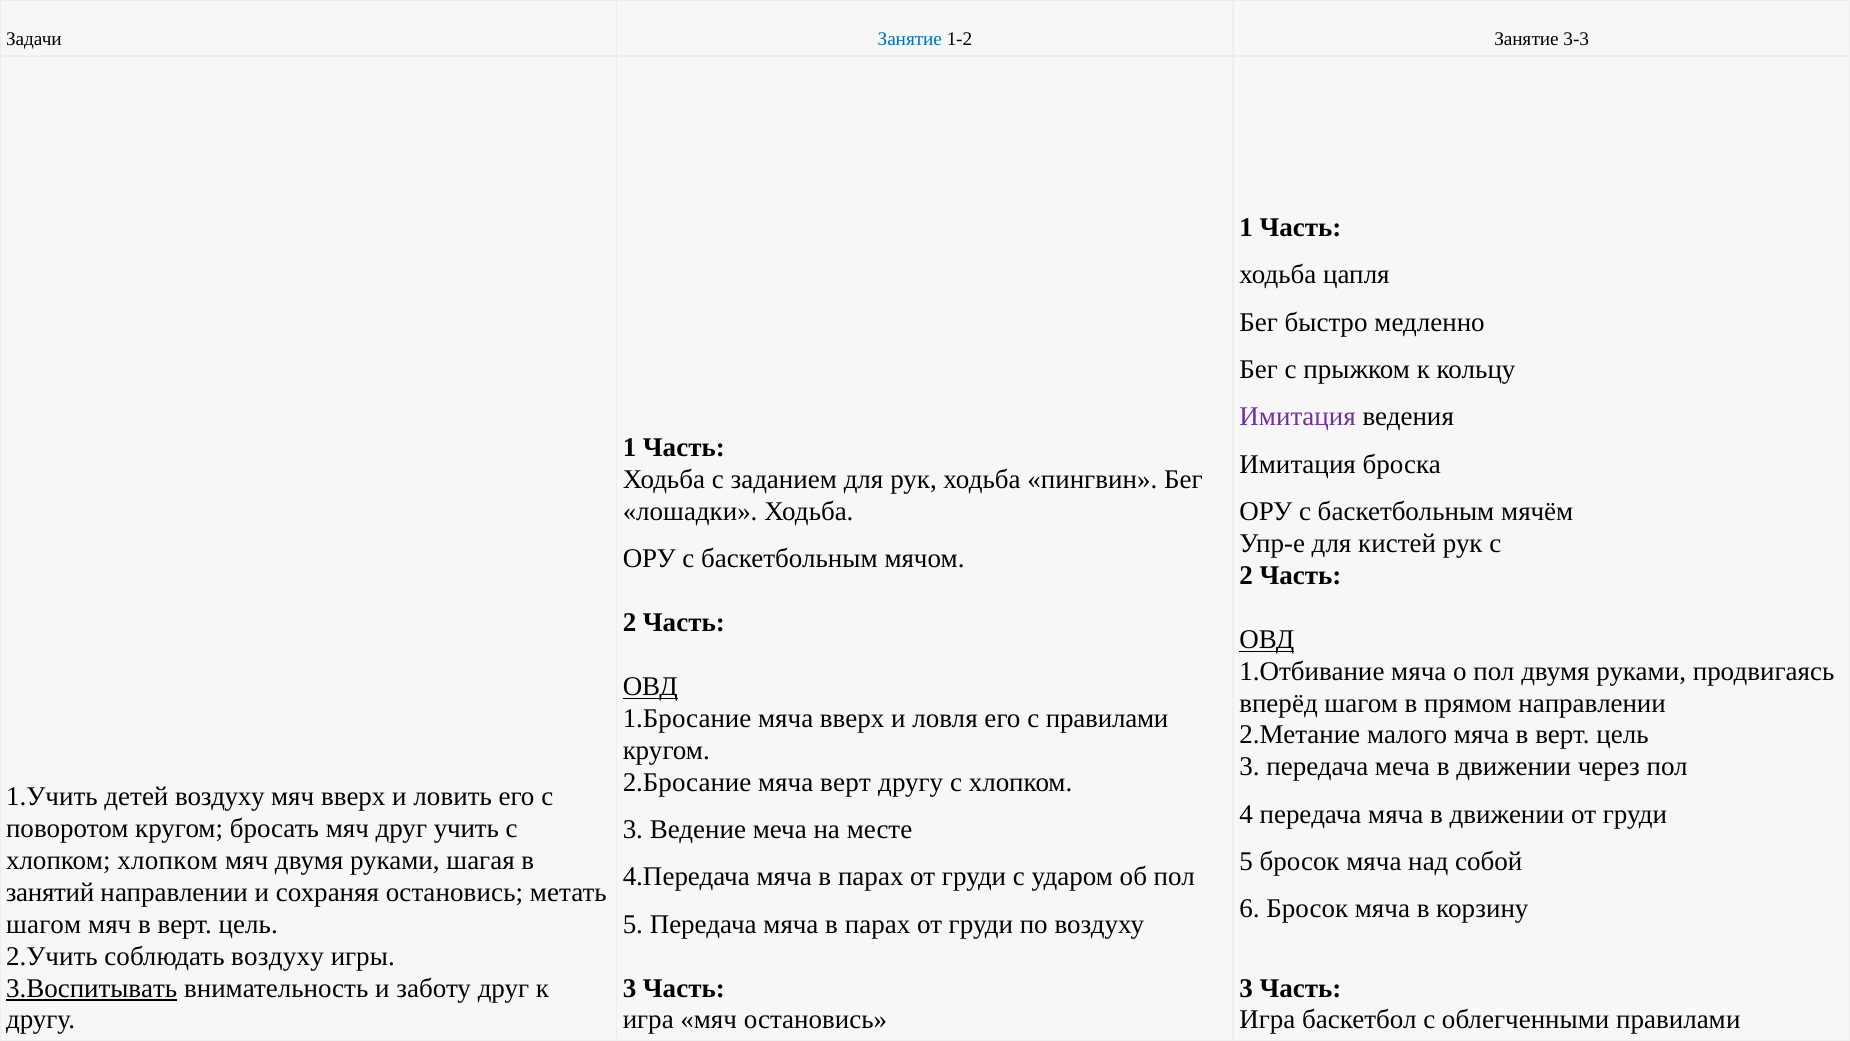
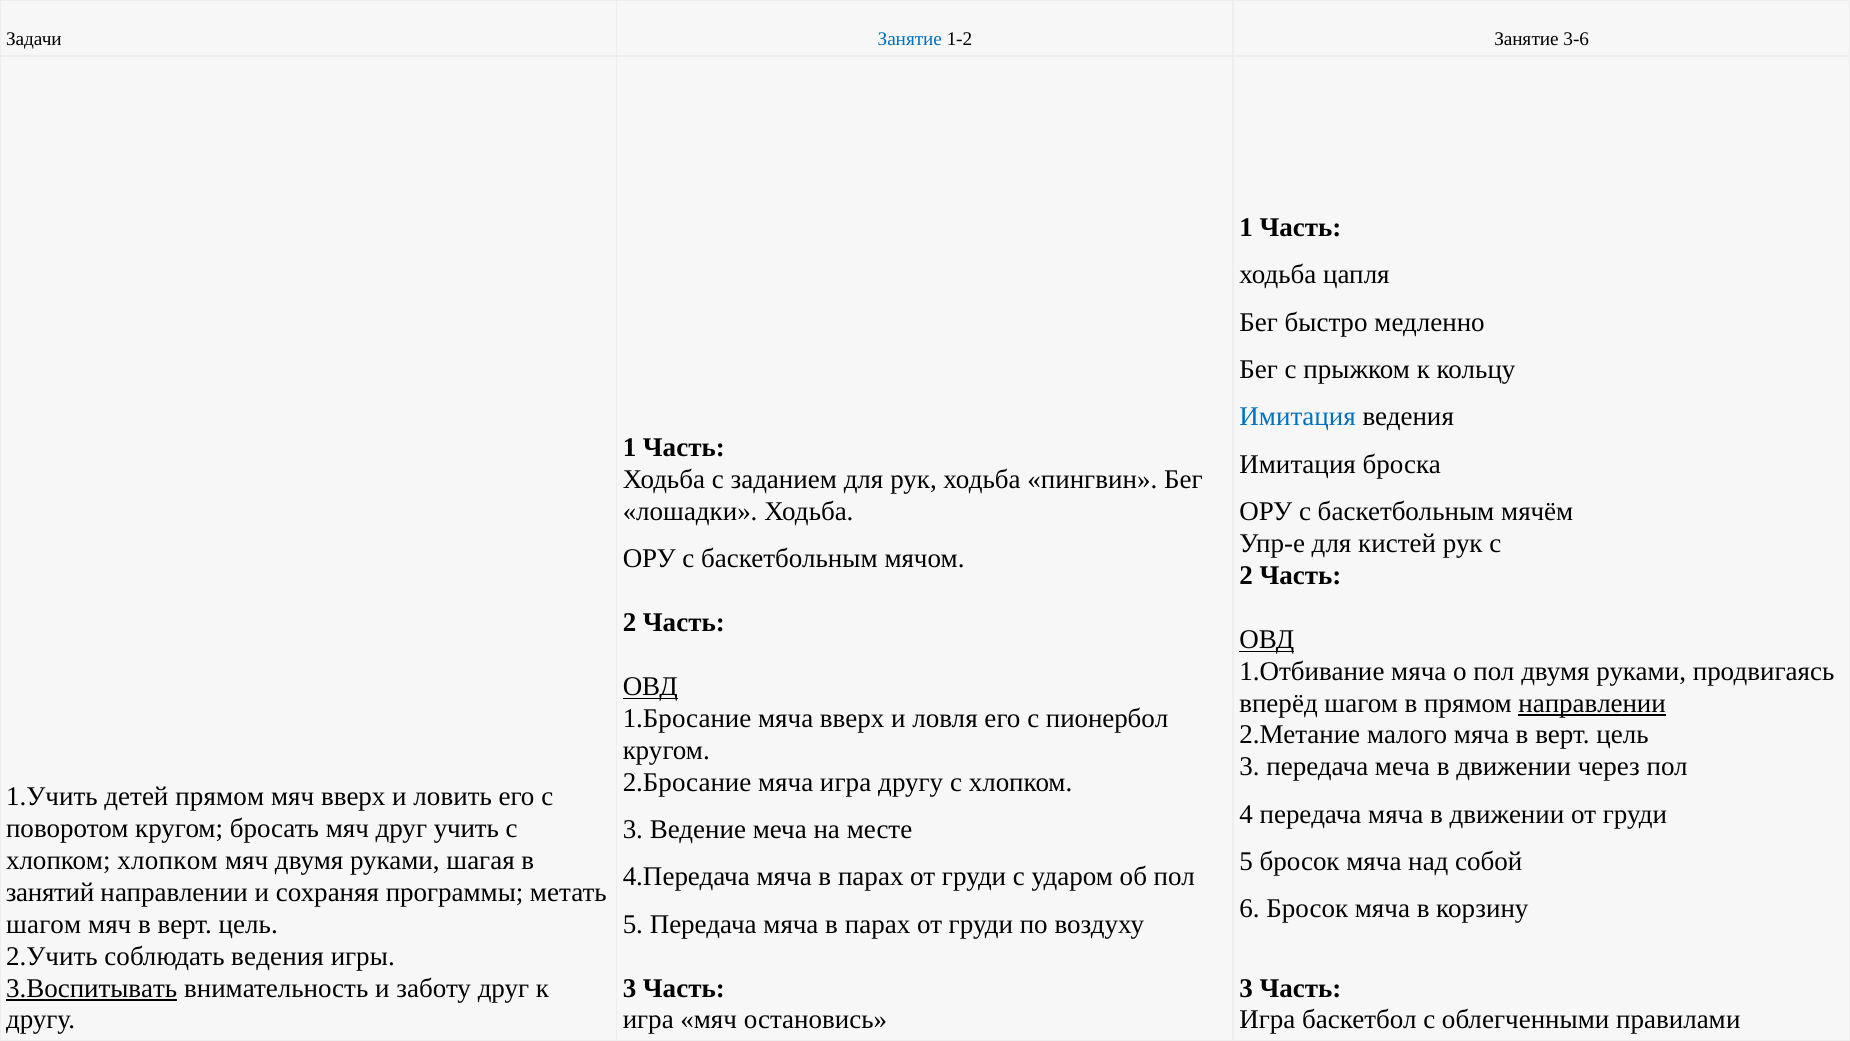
3-3: 3-3 -> 3-6 (1576, 40)
Имитация colour: purple -> blue (1298, 417)
направлении underline: none -> present (1592, 703)
с правилами: правилами -> пионербол (1107, 718)
мяча верт: верт -> игра (846, 782)
детей воздуху: воздуху -> прямом (220, 796)
сохраняя остановись: остановись -> программы (455, 892)
соблюдать воздуху: воздуху -> ведения (278, 956)
